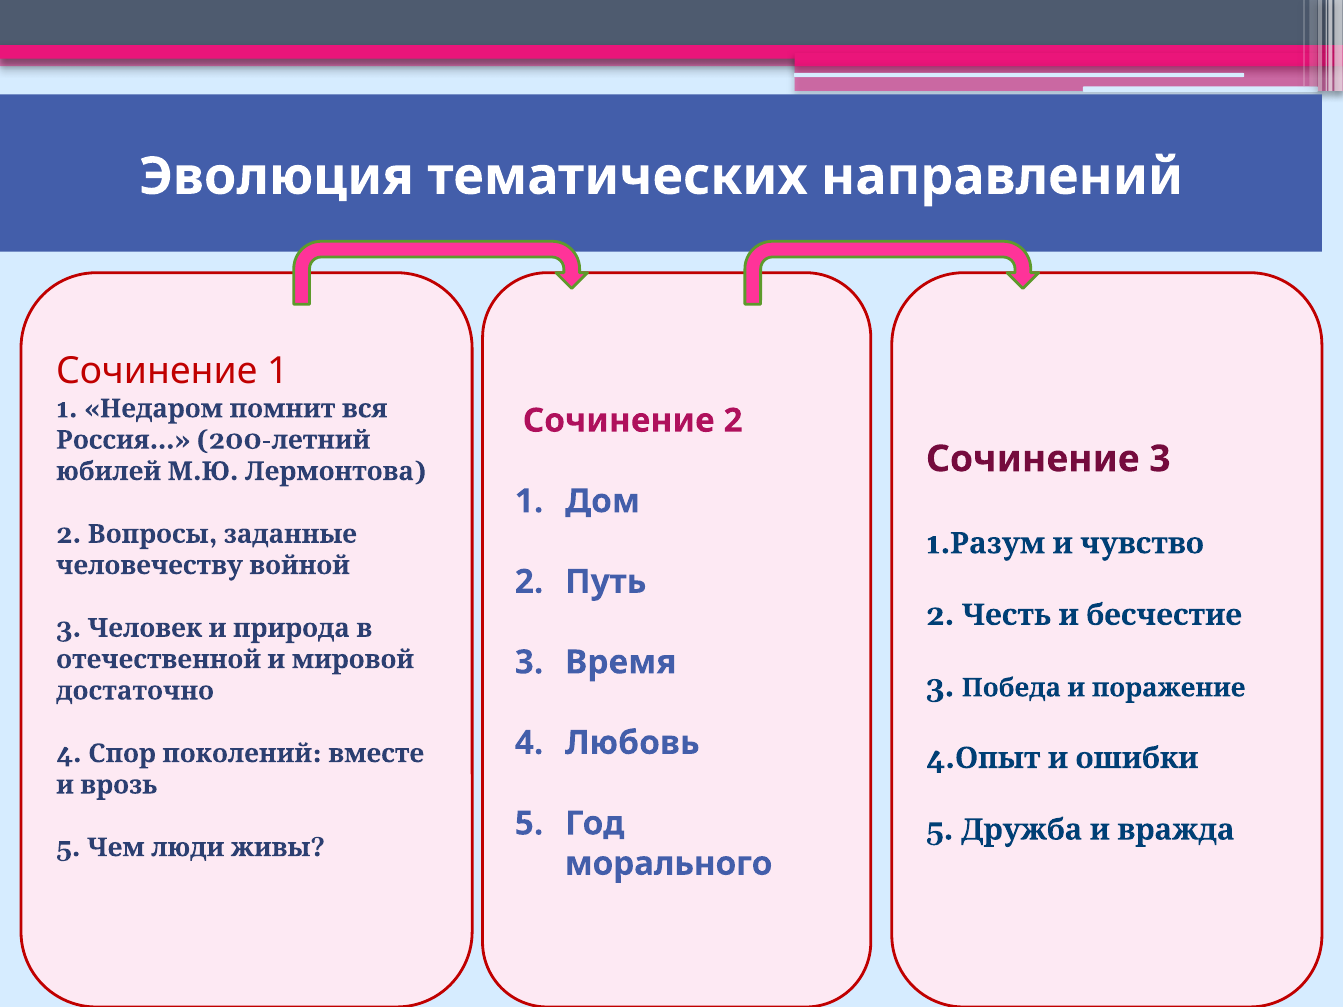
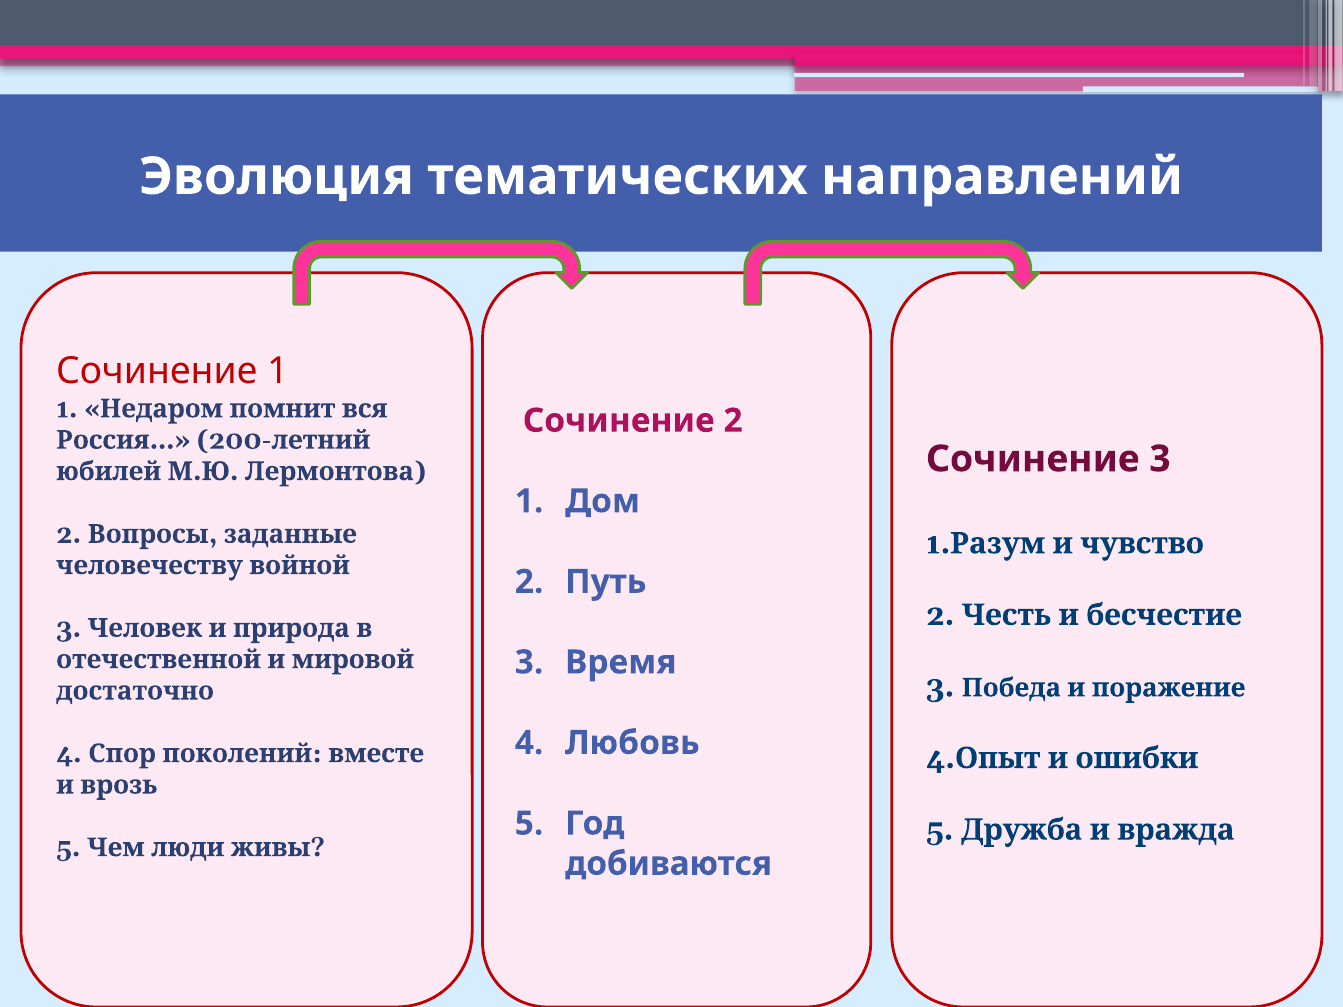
морального: морального -> добиваются (669, 864)
